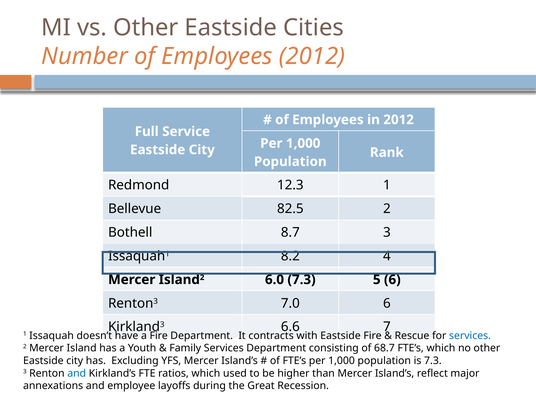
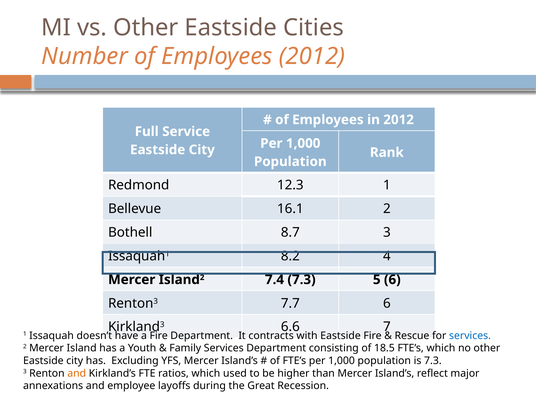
82.5: 82.5 -> 16.1 (290, 209)
6.0: 6.0 -> 7.4 (274, 280)
7.0: 7.0 -> 7.7 (290, 303)
68.7: 68.7 -> 18.5 (384, 348)
and colour: blue -> orange (77, 373)
